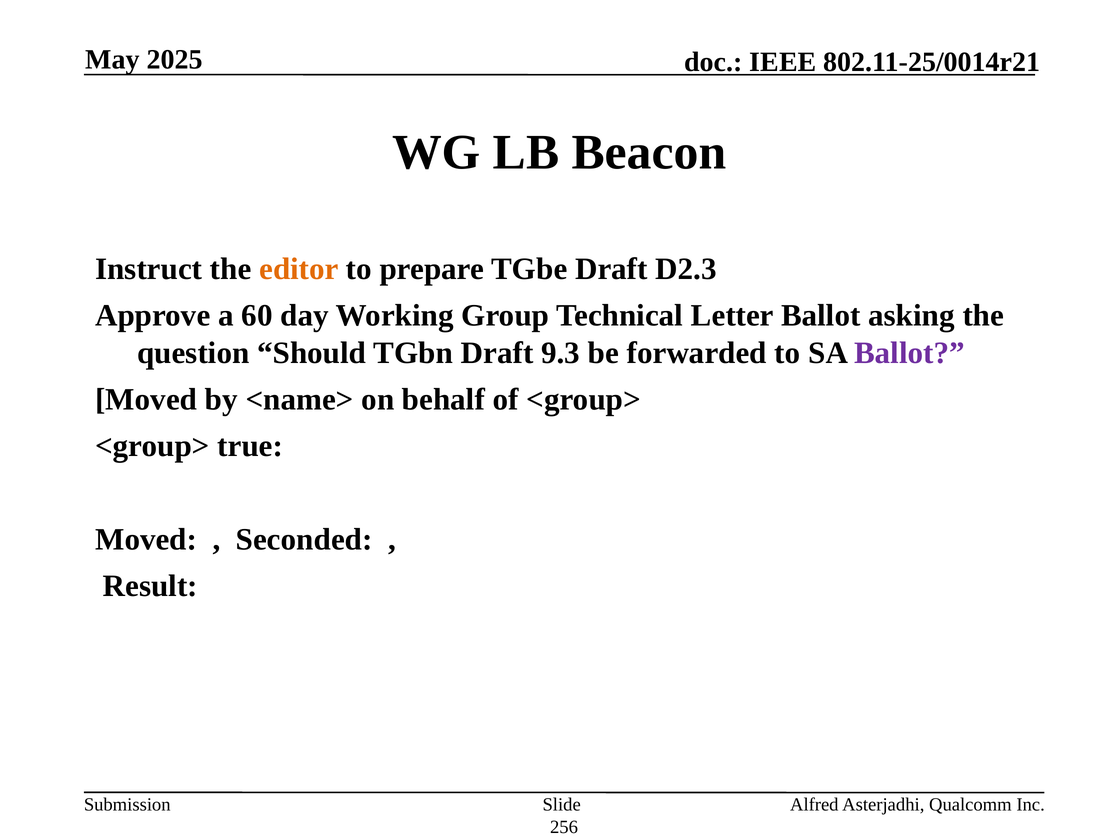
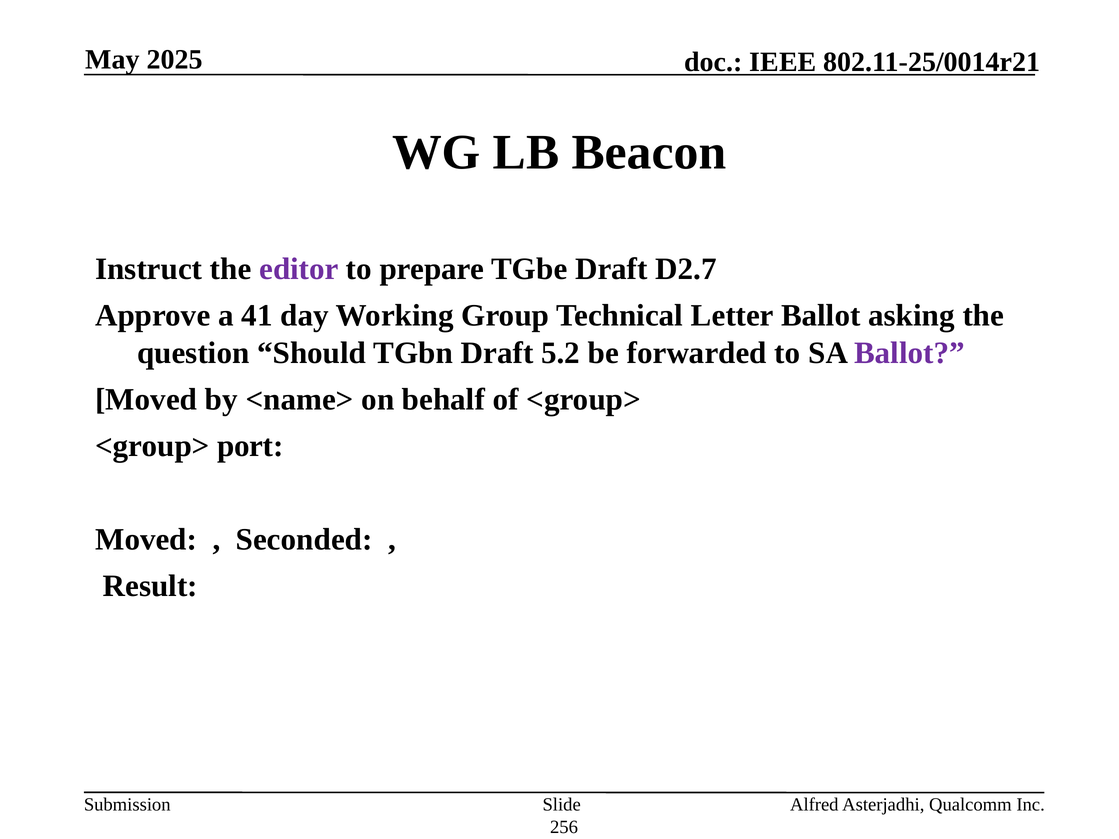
editor colour: orange -> purple (299, 269)
D2.3: D2.3 -> D2.7 (686, 269)
60: 60 -> 41 (257, 316)
9.3: 9.3 -> 5.2 (561, 353)
true: true -> port (250, 446)
